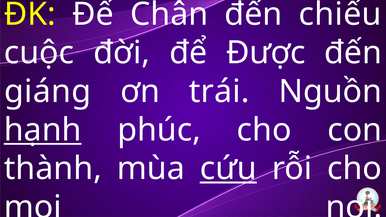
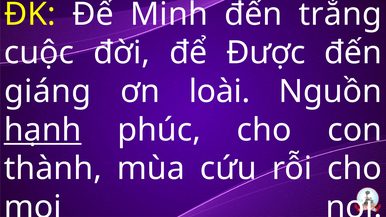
Chân: Chân -> Minh (169, 14)
chiếu: chiếu -> trắng (340, 14)
trái: trái -> loài (219, 92)
cứu underline: present -> none (228, 169)
